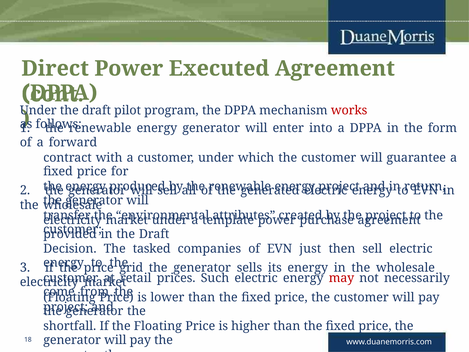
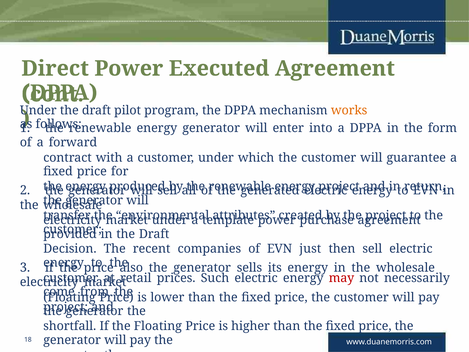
works colour: red -> orange (349, 110)
tasked: tasked -> recent (152, 249)
grid: grid -> also (131, 268)
